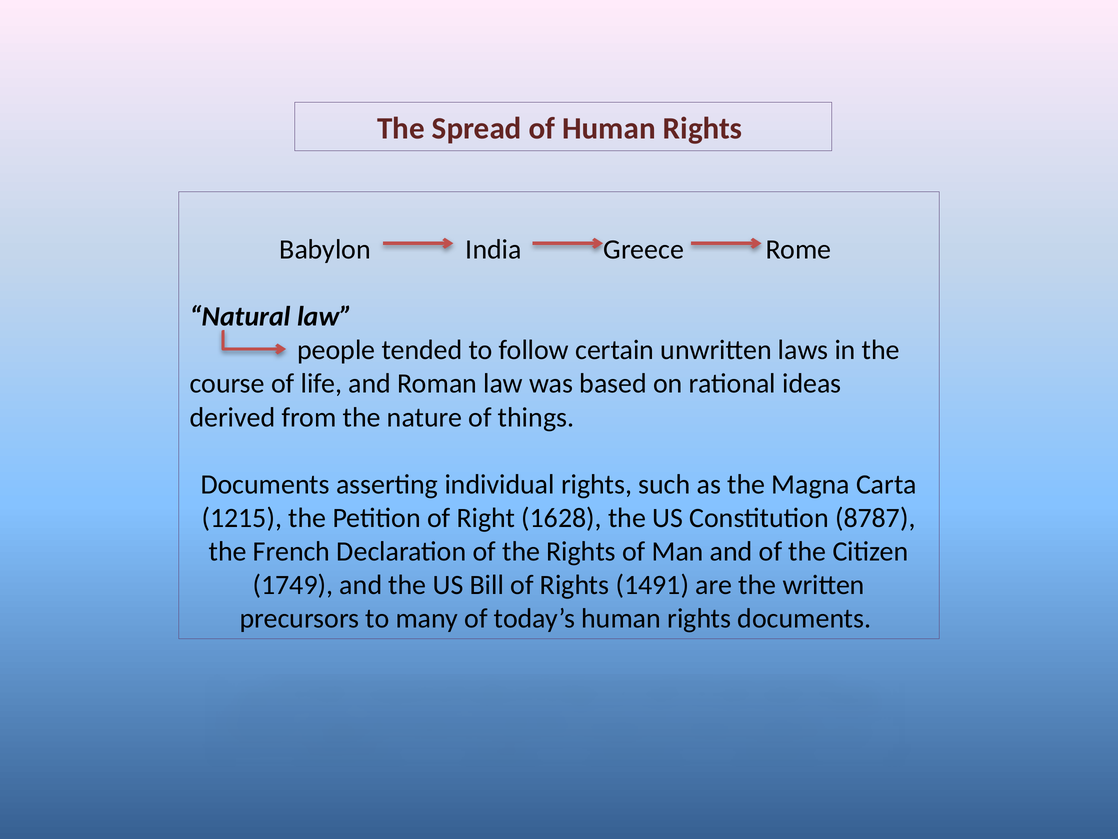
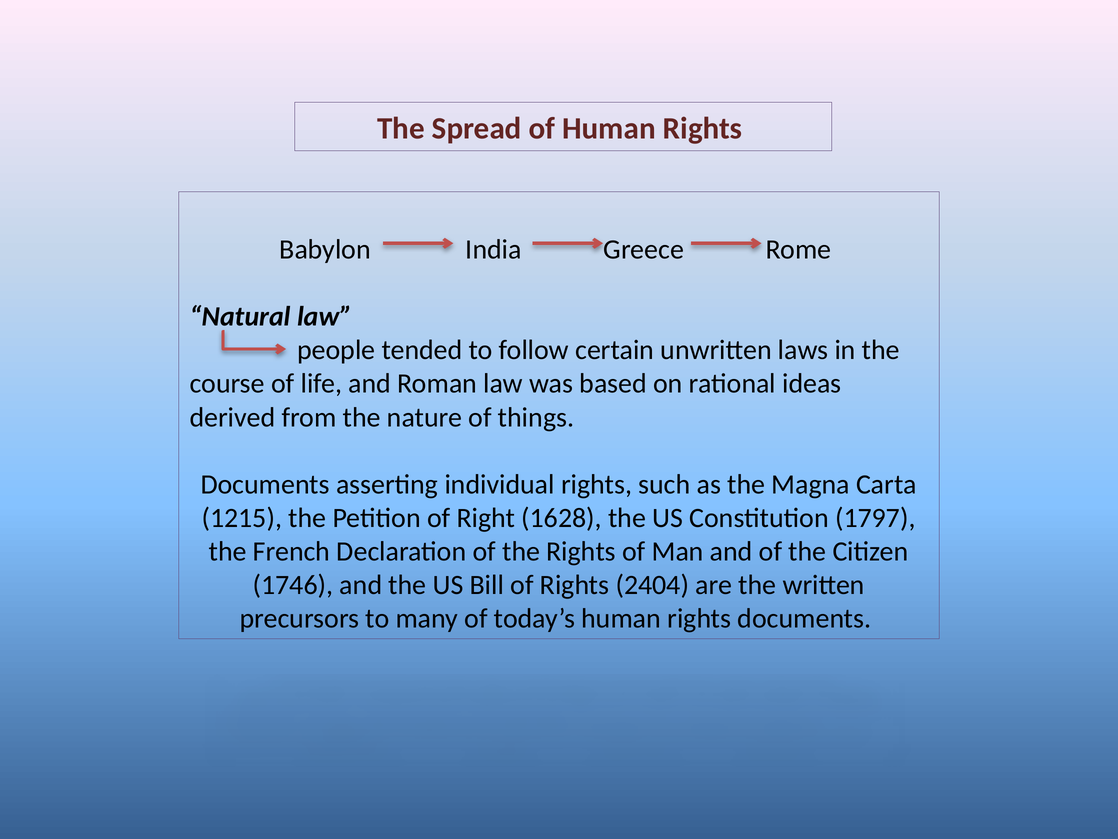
8787: 8787 -> 1797 (875, 518)
1749: 1749 -> 1746 (293, 585)
1491: 1491 -> 2404 (652, 585)
